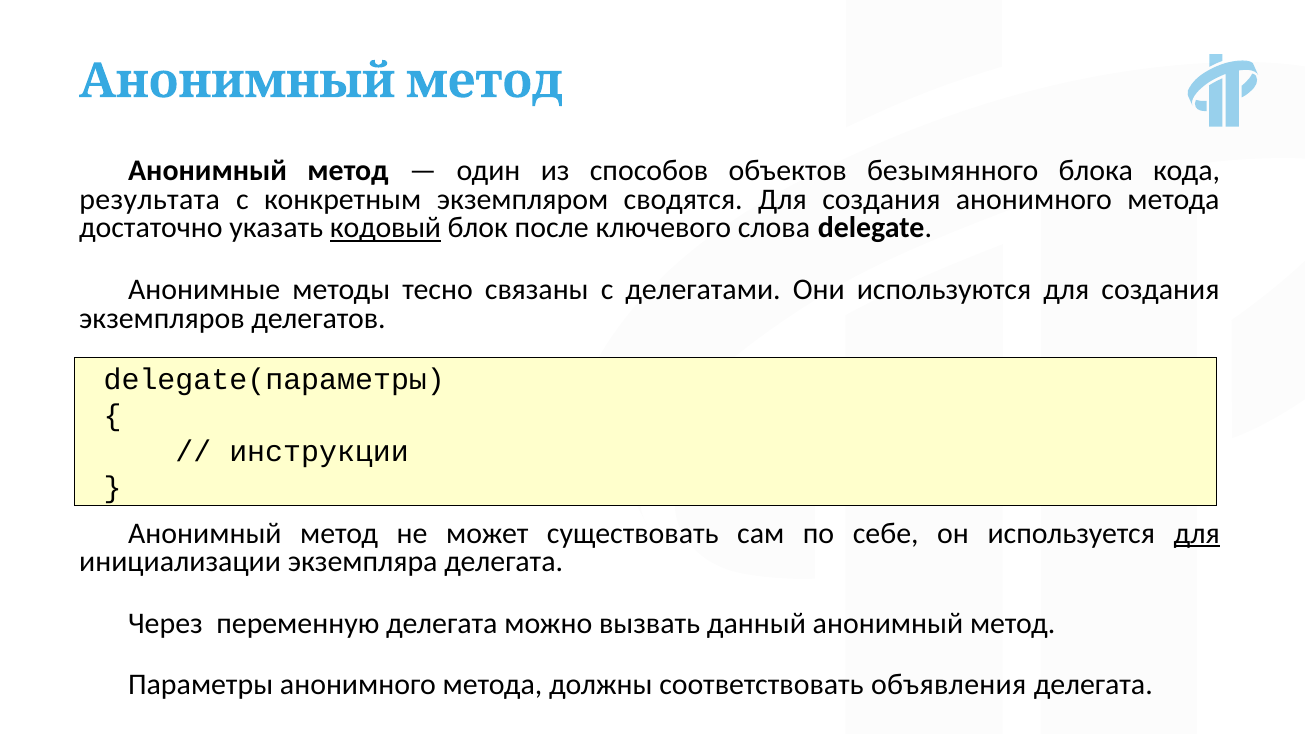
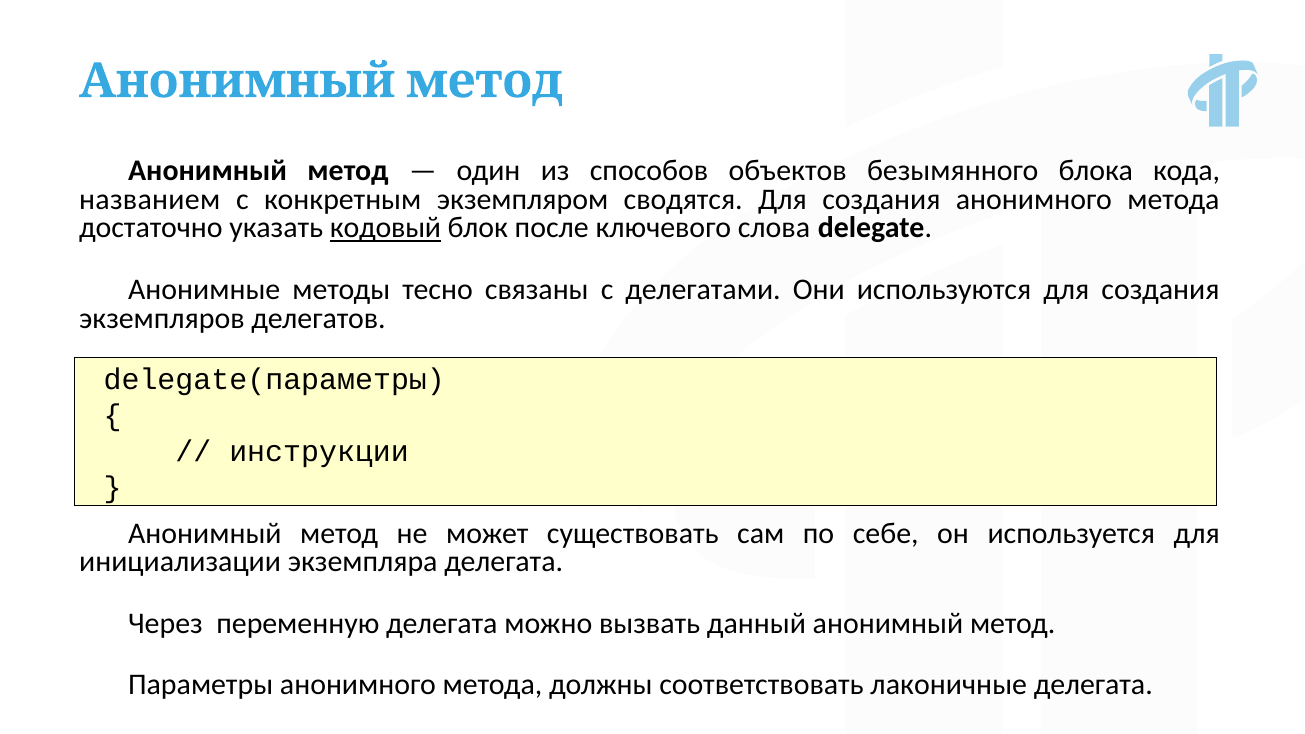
результата: результата -> названием (150, 199)
для underline: present -> none (1197, 534)
объявления: объявления -> лаконичные (949, 685)
